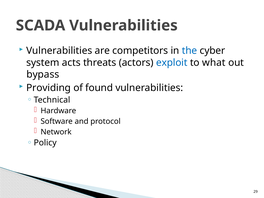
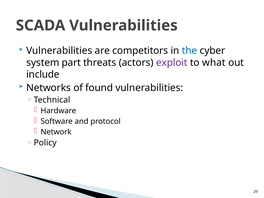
acts: acts -> part (71, 63)
exploit colour: blue -> purple (172, 63)
bypass: bypass -> include (43, 74)
Providing: Providing -> Networks (49, 88)
